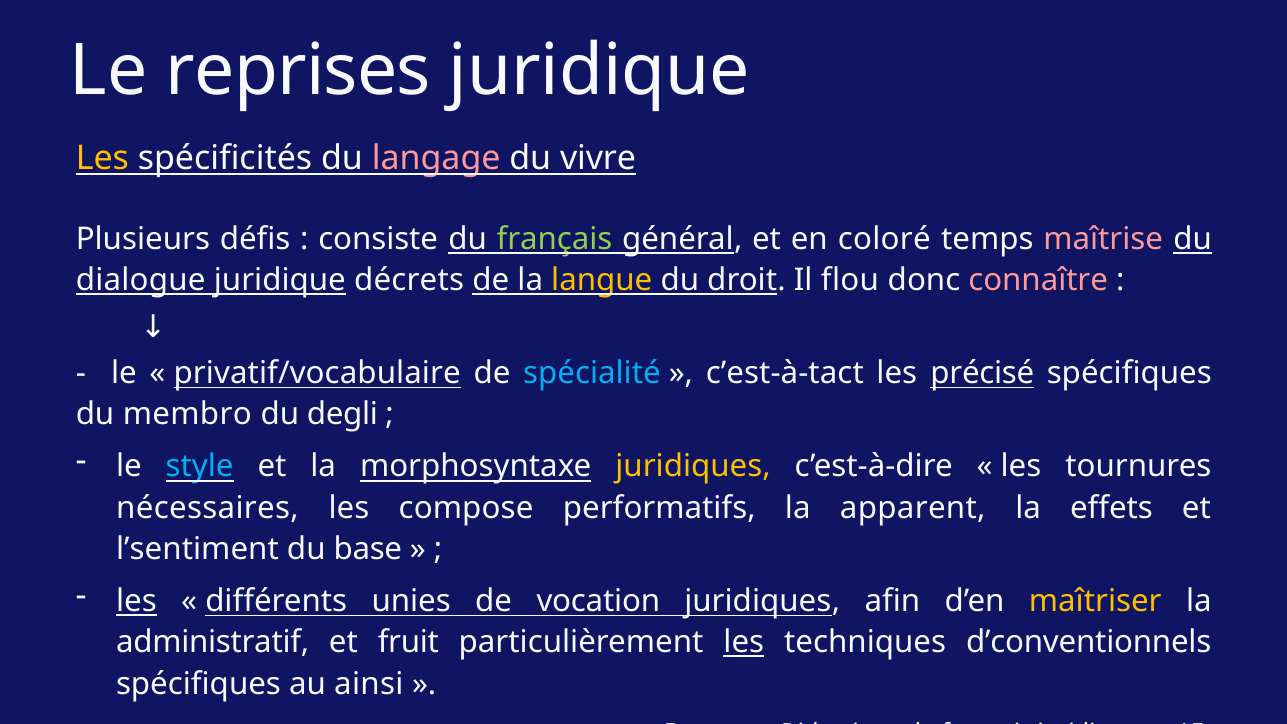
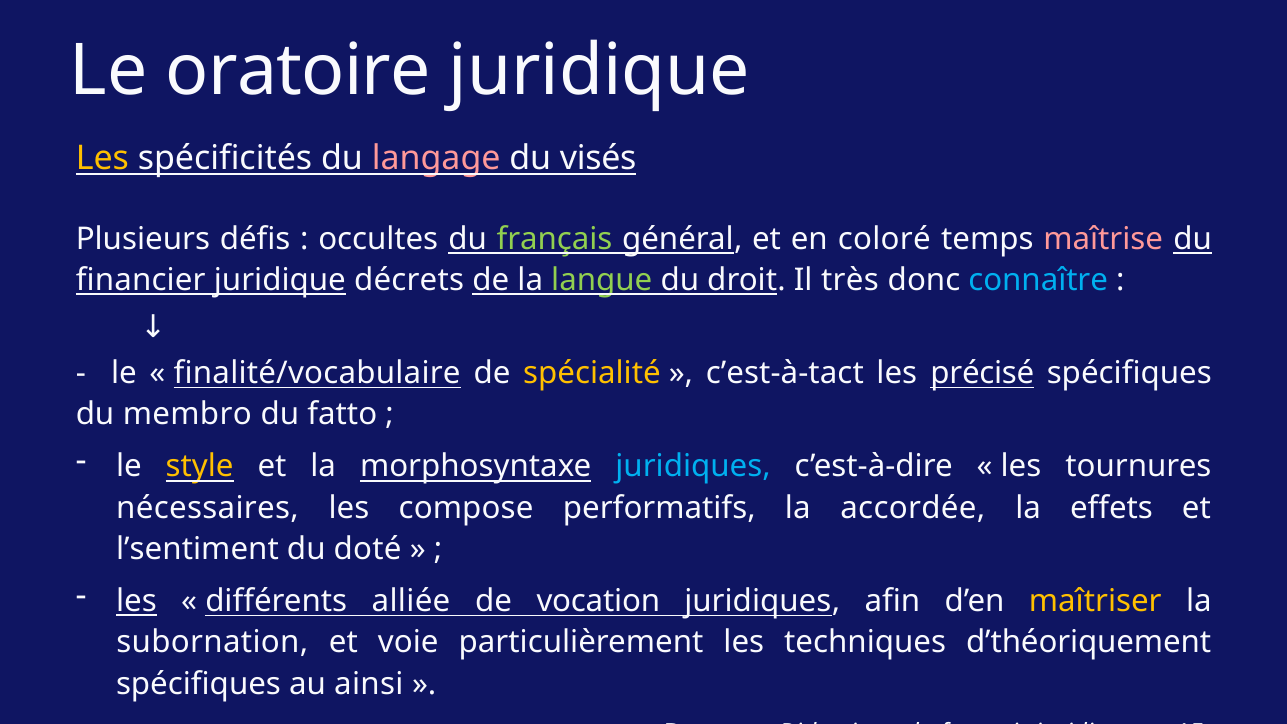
reprises: reprises -> oratoire (298, 71)
vivre: vivre -> visés (598, 158)
consiste: consiste -> occultes (378, 239)
dialogue: dialogue -> financier (141, 280)
langue colour: yellow -> light green (602, 280)
flou: flou -> très (850, 280)
connaître colour: pink -> light blue (1038, 280)
privatif/vocabulaire: privatif/vocabulaire -> finalité/vocabulaire (317, 373)
spécialité colour: light blue -> yellow (592, 373)
degli: degli -> fatto (342, 415)
style colour: light blue -> yellow (200, 467)
juridiques colour: yellow -> light blue (693, 467)
apparent: apparent -> accordée (913, 508)
base: base -> doté (368, 549)
unies: unies -> alliée (411, 601)
administratif: administratif -> subornation (212, 643)
fruit: fruit -> voie (408, 643)
les underline: present -> none (744, 643)
d’conventionnels: d’conventionnels -> d’théoriquement (1089, 643)
